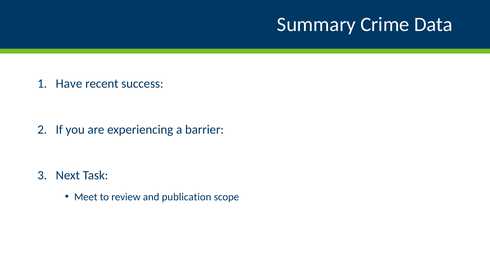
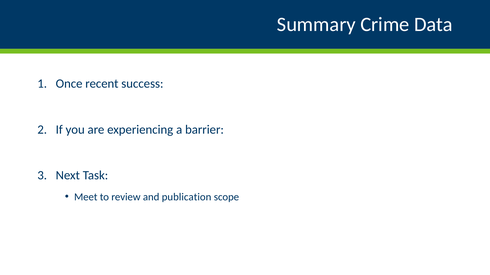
Have: Have -> Once (69, 84)
